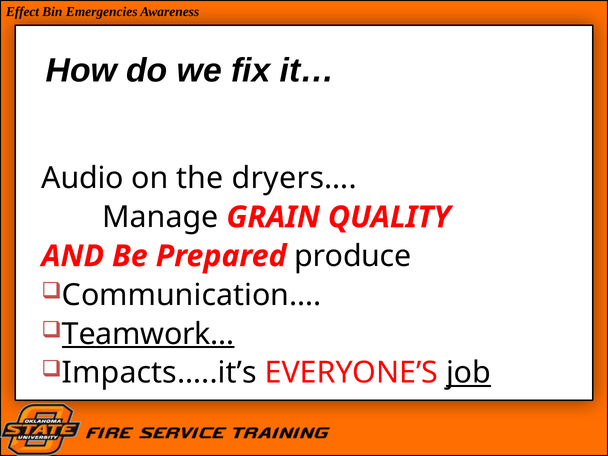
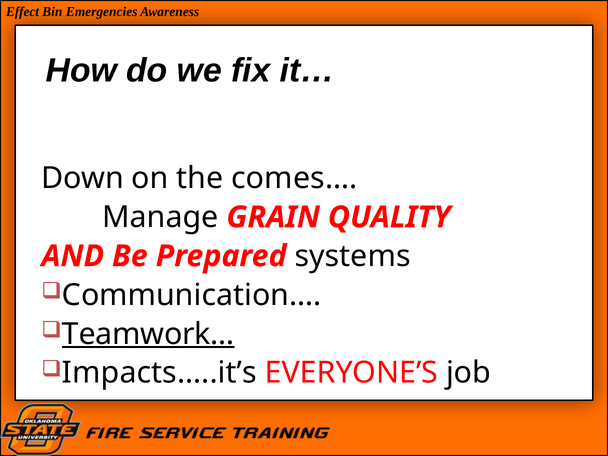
Audio: Audio -> Down (83, 178)
dryers…: dryers… -> comes… (294, 178)
produce: produce -> systems (353, 256)
job underline: present -> none (468, 373)
